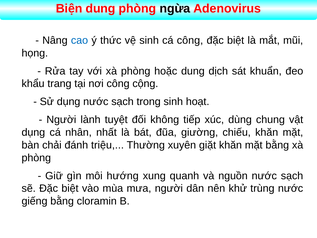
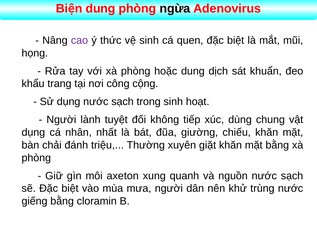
cao colour: blue -> purple (80, 40)
cá công: công -> quen (190, 40)
hướng: hướng -> axeton (123, 176)
